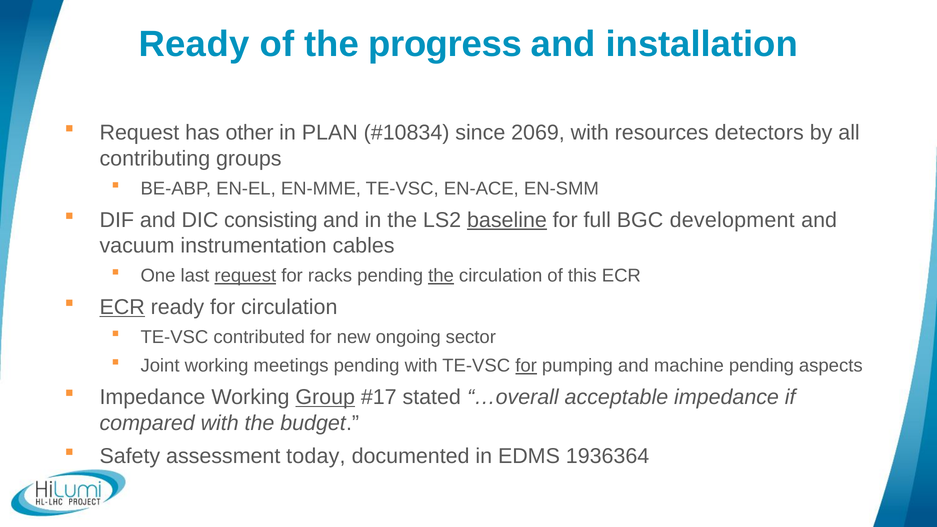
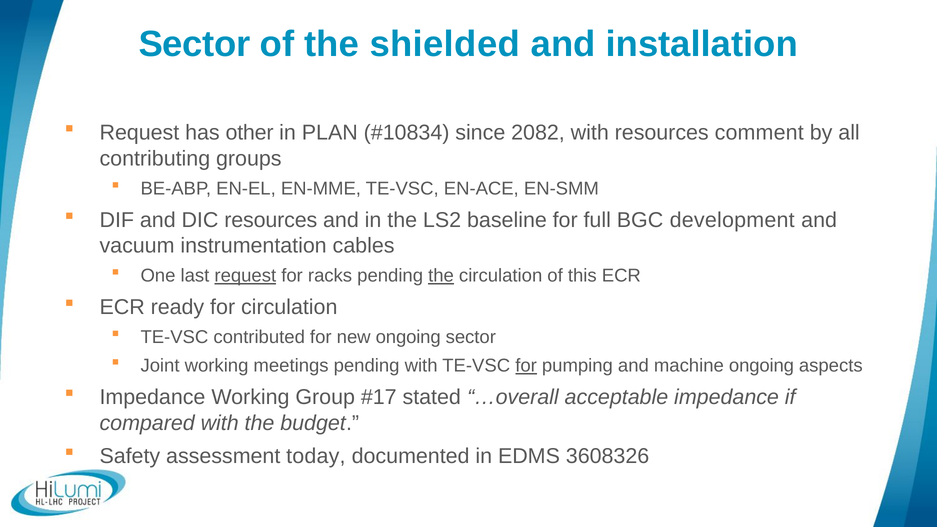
Ready: Ready -> Sector (194, 44)
progress: progress -> shielded (445, 44)
2069: 2069 -> 2082 (538, 133)
detectors: detectors -> comment (759, 133)
DIC consisting: consisting -> resources (271, 220)
baseline underline: present -> none (507, 220)
ECR underline: present -> none (122, 307)
machine pending: pending -> ongoing (762, 366)
Group underline: present -> none (325, 397)
1936364: 1936364 -> 3608326 (608, 456)
